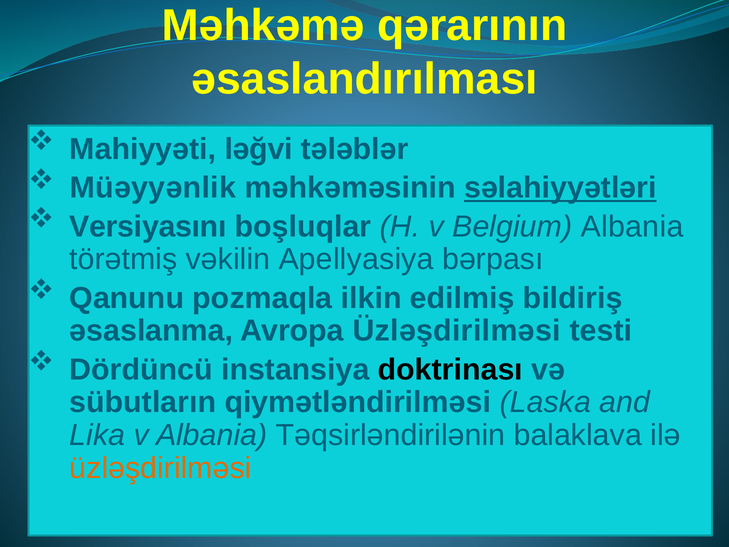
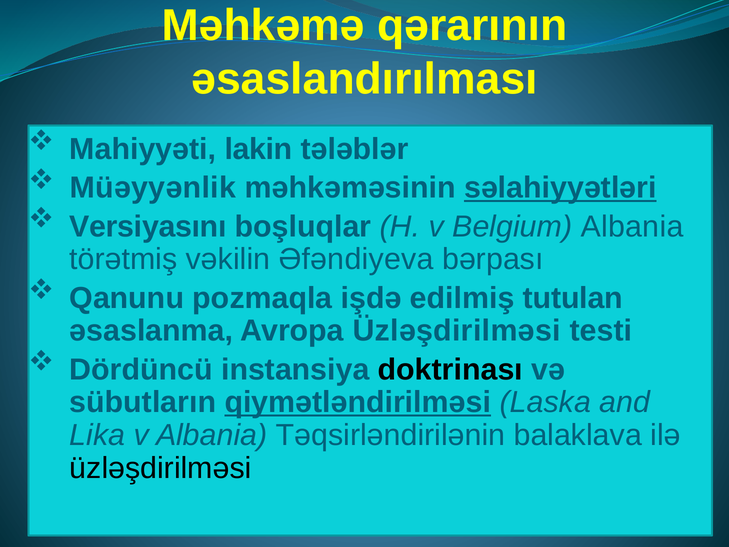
ləğvi: ləğvi -> lakin (259, 149)
Apellyasiya: Apellyasiya -> Əfəndiyeva (356, 259)
ilkin: ilkin -> işdə (371, 298)
bildiriş: bildiriş -> tutulan (573, 298)
qiymətləndirilməsi underline: none -> present (358, 402)
üzləşdirilməsi colour: orange -> black (161, 468)
